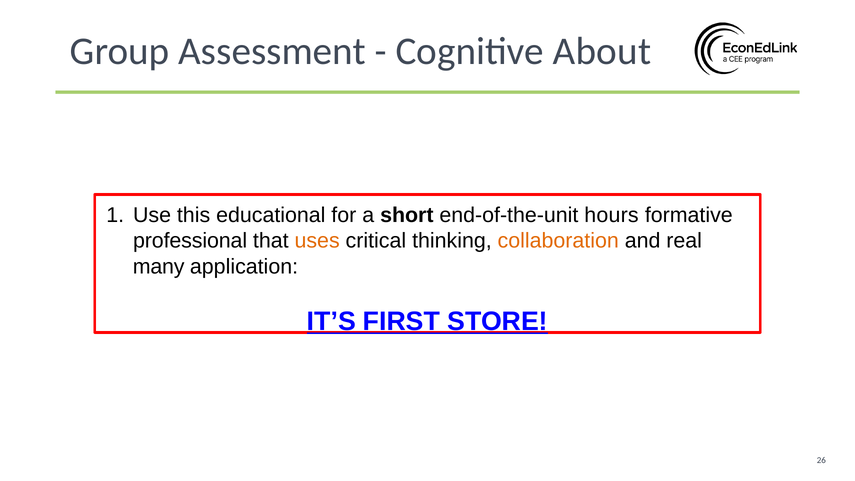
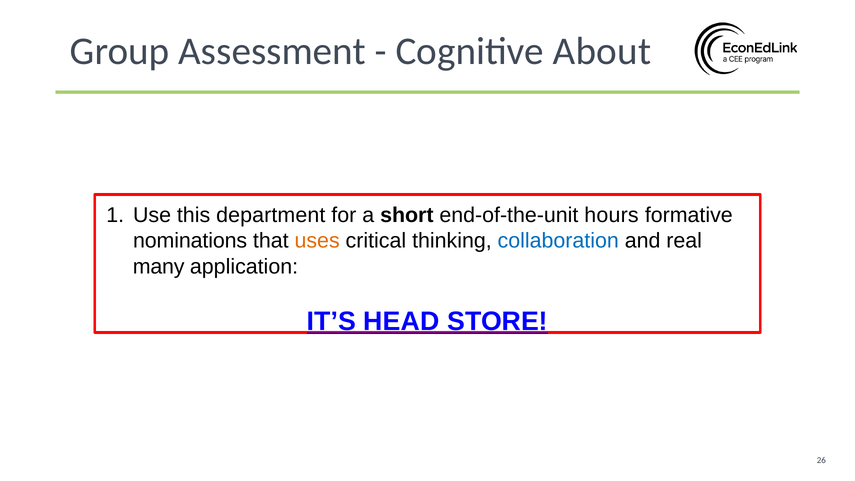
educational: educational -> department (271, 215)
professional: professional -> nominations (190, 241)
collaboration colour: orange -> blue (558, 241)
FIRST: FIRST -> HEAD (401, 321)
